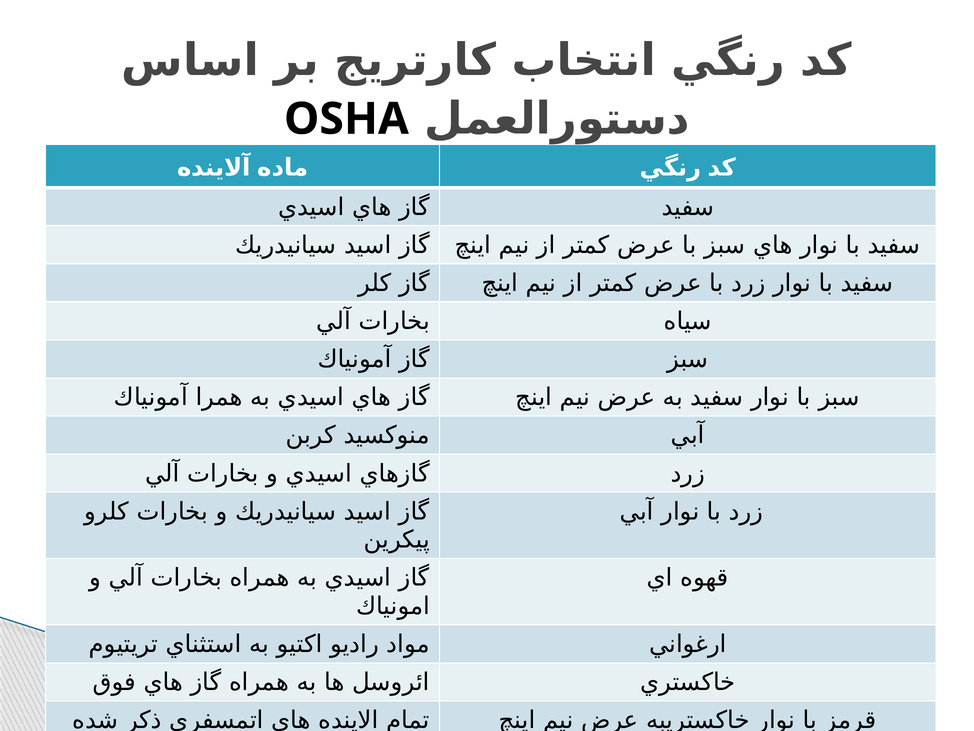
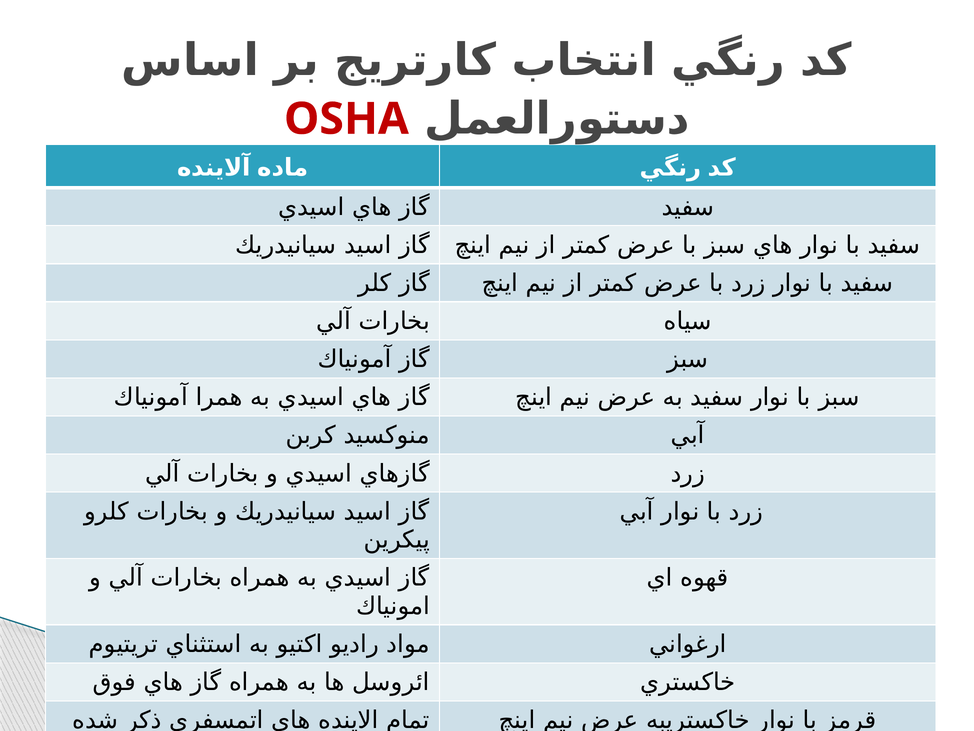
OSHA colour: black -> red (346, 119)
